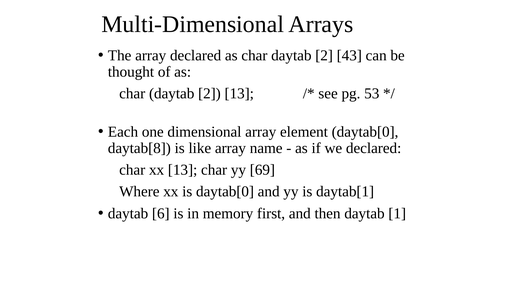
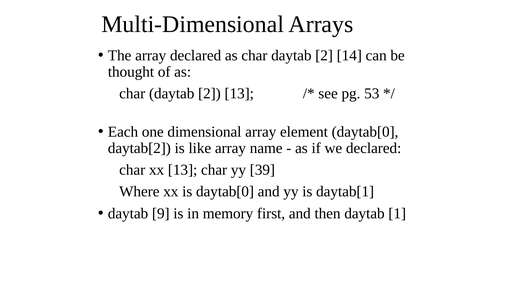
43: 43 -> 14 (349, 56)
daytab[8: daytab[8 -> daytab[2 (139, 148)
69: 69 -> 39 (262, 170)
6: 6 -> 9 (161, 214)
